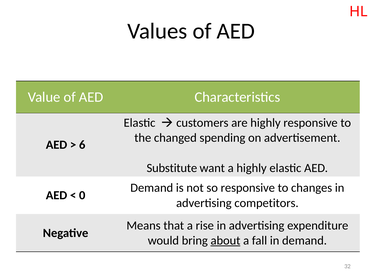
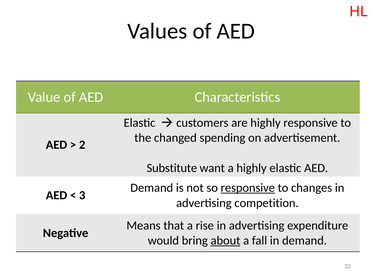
6: 6 -> 2 (82, 145)
responsive underline: none -> present (248, 188)
0: 0 -> 3 (82, 196)
competitors: competitors -> competition (267, 203)
